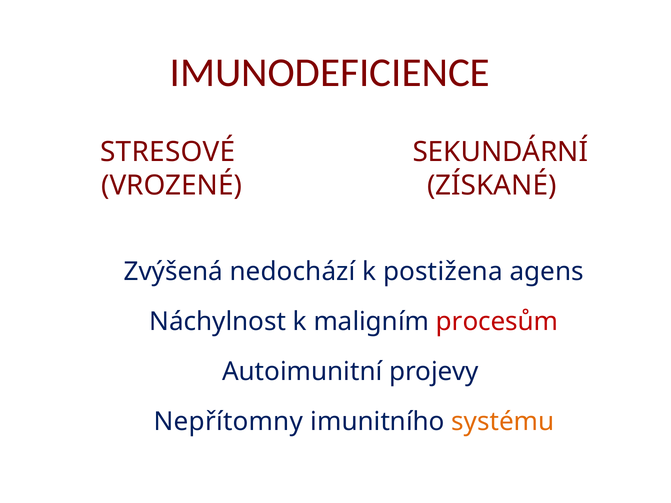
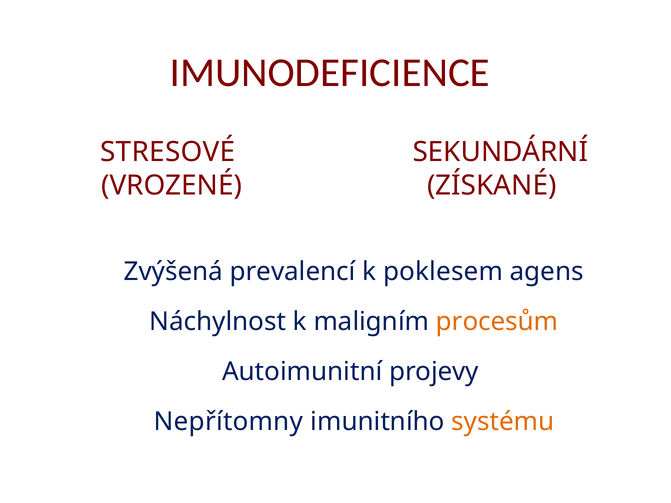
nedochází: nedochází -> prevalencí (293, 272)
postižena: postižena -> poklesem (443, 272)
procesům colour: red -> orange (497, 322)
